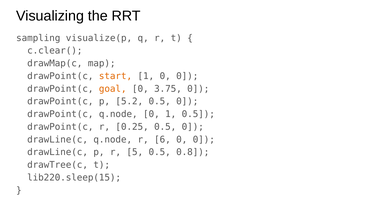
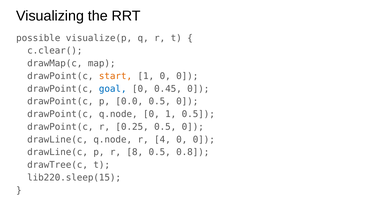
sampling: sampling -> possible (38, 38)
goal colour: orange -> blue (113, 89)
3.75: 3.75 -> 0.45 (168, 89)
5.2: 5.2 -> 0.0 (129, 101)
6: 6 -> 4 (162, 139)
5: 5 -> 8 (135, 152)
